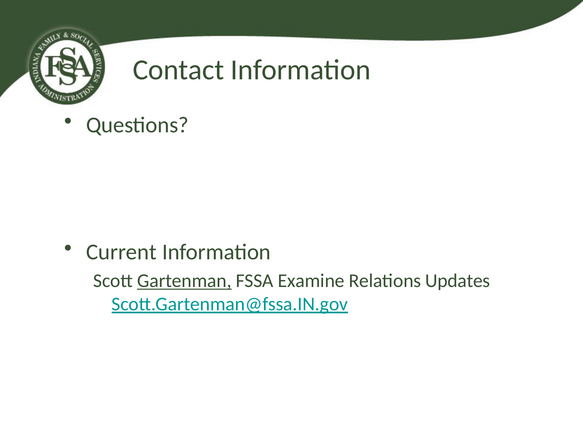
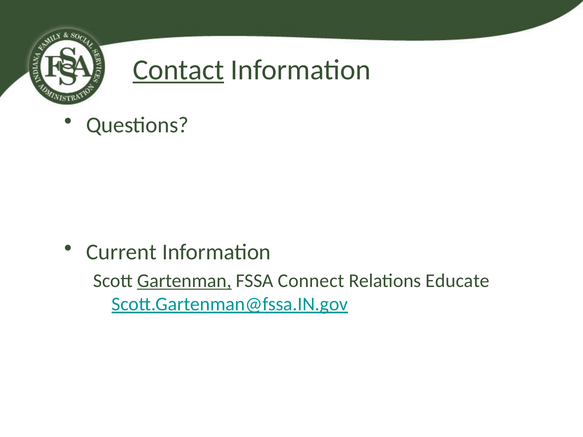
Contact underline: none -> present (178, 70)
Examine: Examine -> Connect (311, 281)
Updates: Updates -> Educate (458, 281)
